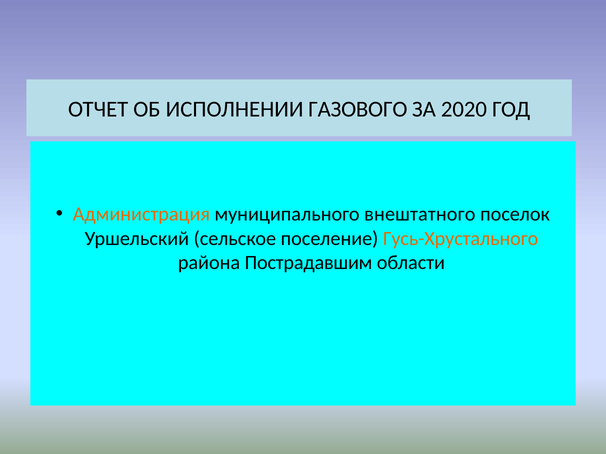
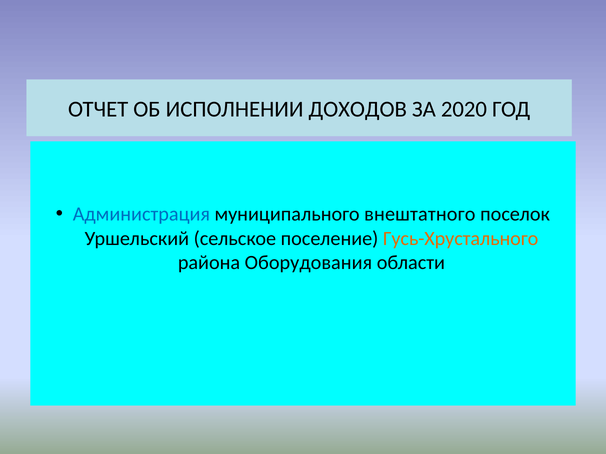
ГАЗОВОГО: ГАЗОВОГО -> ДОХОДОВ (358, 110)
Администрация colour: orange -> blue (141, 215)
Пострадавшим: Пострадавшим -> Оборудования (308, 263)
